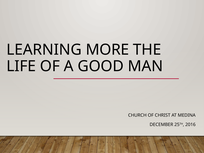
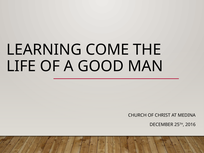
MORE: MORE -> COME (107, 50)
